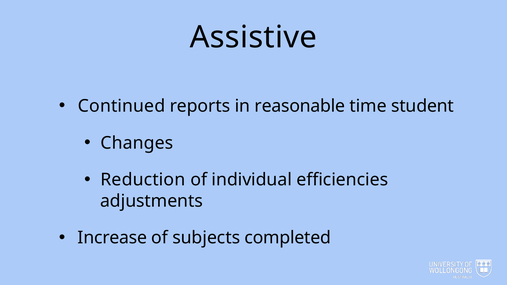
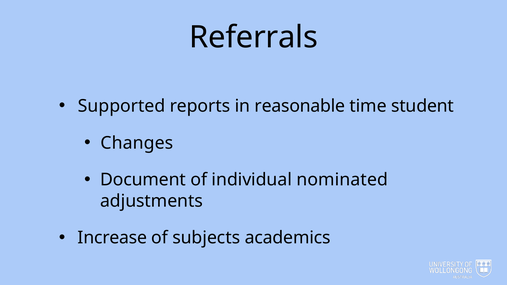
Assistive: Assistive -> Referrals (254, 37)
Continued: Continued -> Supported (122, 106)
Reduction: Reduction -> Document (143, 180)
efficiencies: efficiencies -> nominated (342, 180)
completed: completed -> academics (288, 238)
